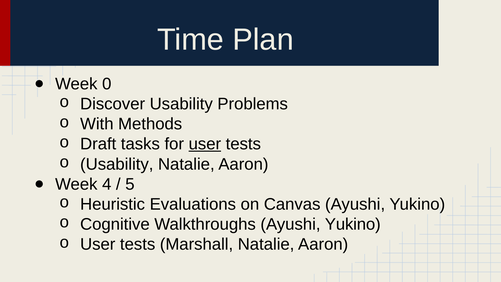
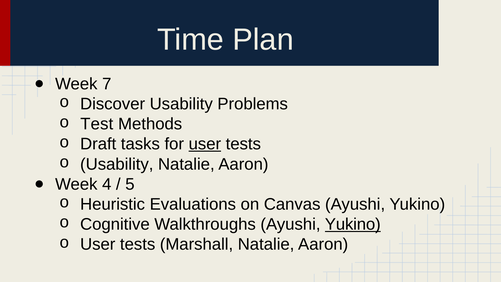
0: 0 -> 7 (107, 84)
With: With -> Test (97, 124)
Yukino underline: none -> present (353, 224)
